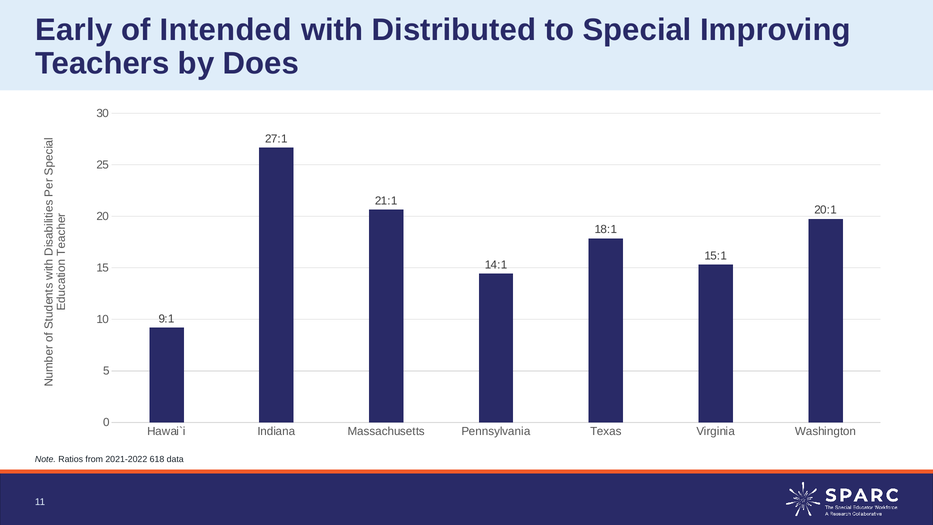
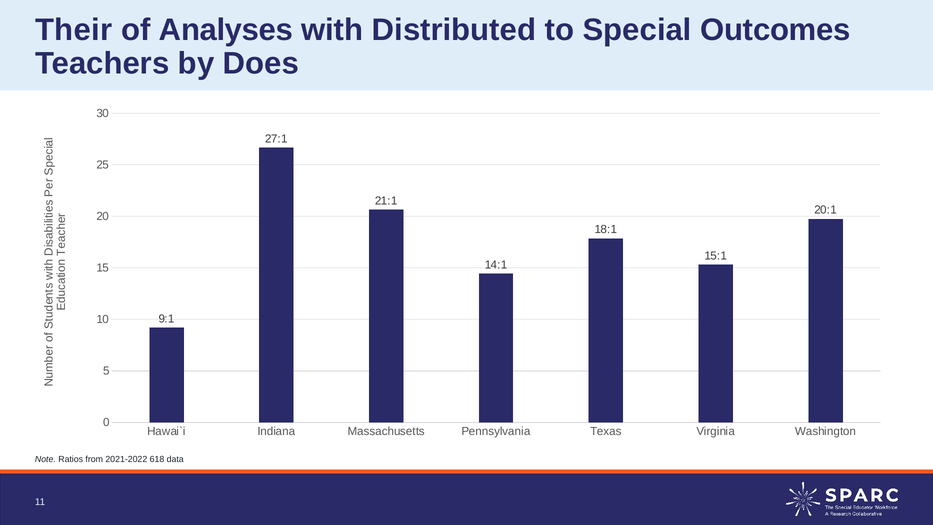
Early: Early -> Their (74, 30)
Intended: Intended -> Analyses (226, 30)
Improving: Improving -> Outcomes (775, 30)
